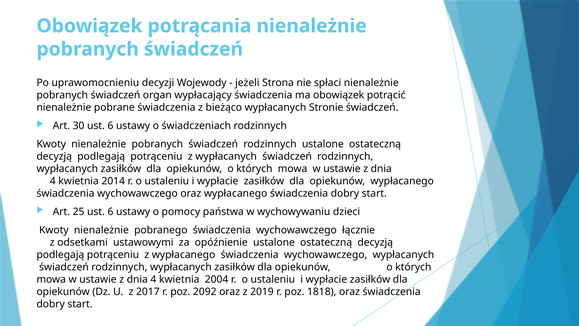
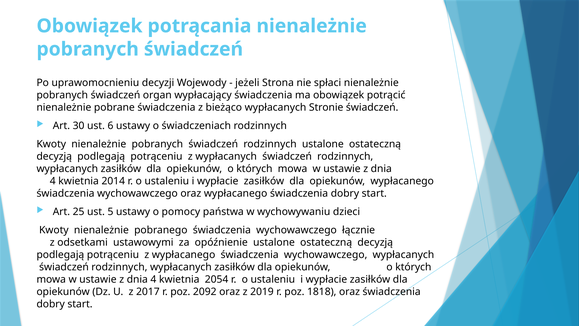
25 ust 6: 6 -> 5 (110, 211)
2004: 2004 -> 2054 (217, 279)
